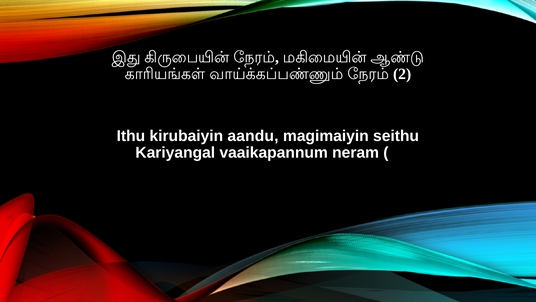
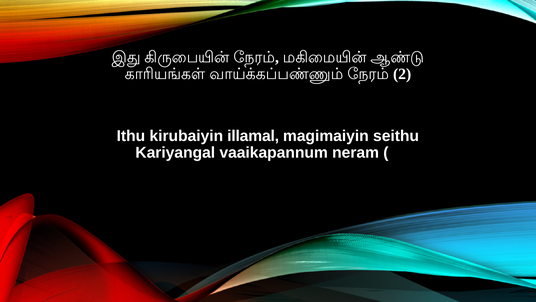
aandu: aandu -> illamal (253, 136)
